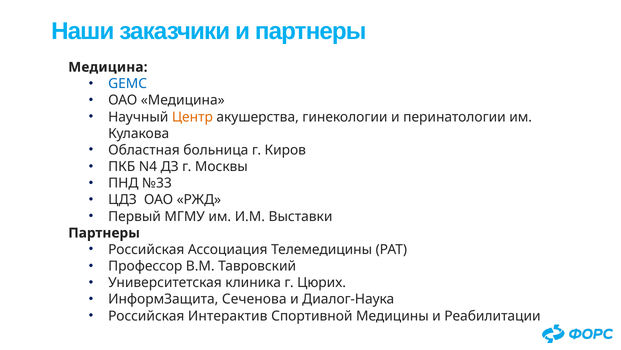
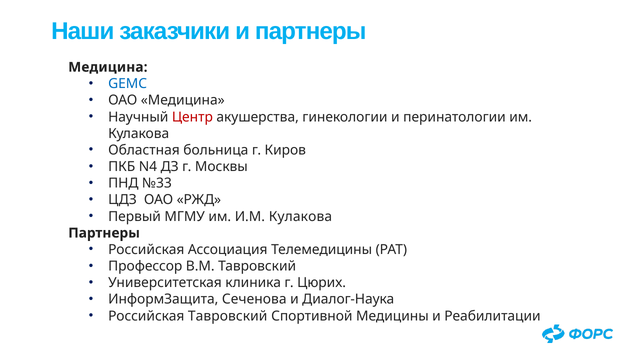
Центр colour: orange -> red (192, 117)
И.М Выставки: Выставки -> Кулакова (300, 216)
Российская Интерактив: Интерактив -> Тавровский (228, 315)
